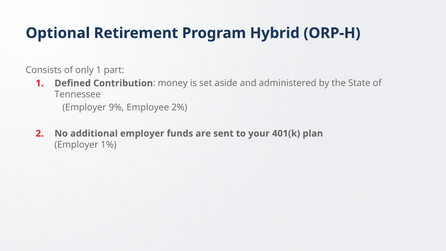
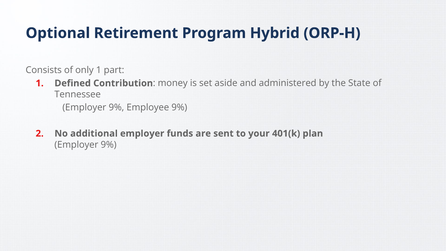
Employee 2%: 2% -> 9% (179, 107)
1%: 1% -> 9% (109, 145)
